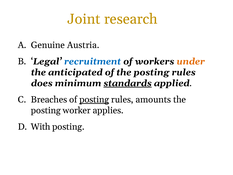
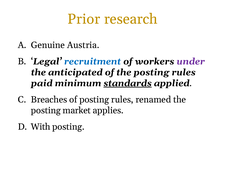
Joint: Joint -> Prior (84, 19)
under colour: orange -> purple (191, 61)
does: does -> paid (42, 83)
posting underline: present -> none (94, 99)
amounts: amounts -> renamed (153, 99)
worker: worker -> market (77, 110)
